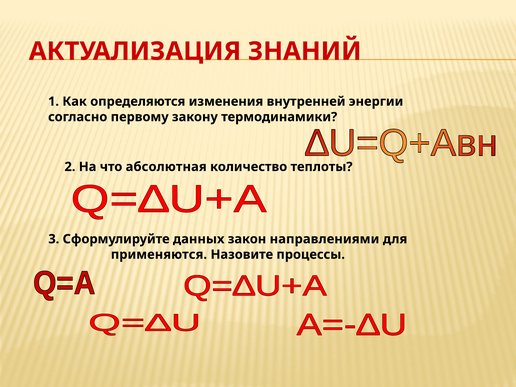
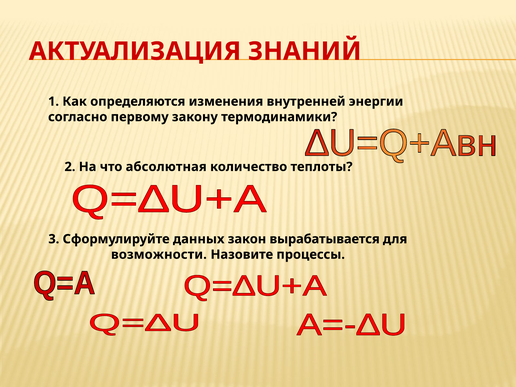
направлениями: направлениями -> вырабатывается (325, 239)
применяются: применяются -> возможности (159, 255)
